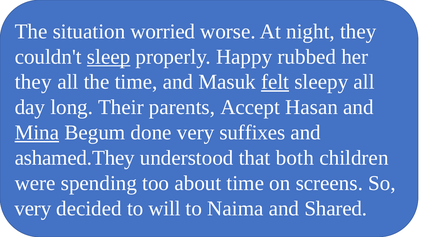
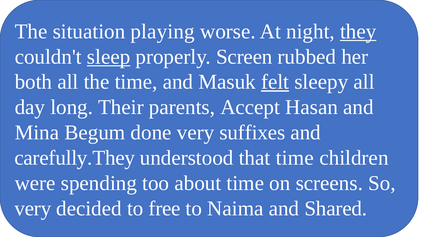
worried: worried -> playing (163, 32)
they underline: none -> present (358, 32)
Happy: Happy -> Screen (244, 57)
they: they -> both (33, 82)
Mina underline: present -> none (37, 133)
ashamed.They: ashamed.They -> carefully.They (75, 158)
that both: both -> time (295, 158)
will: will -> free (165, 209)
